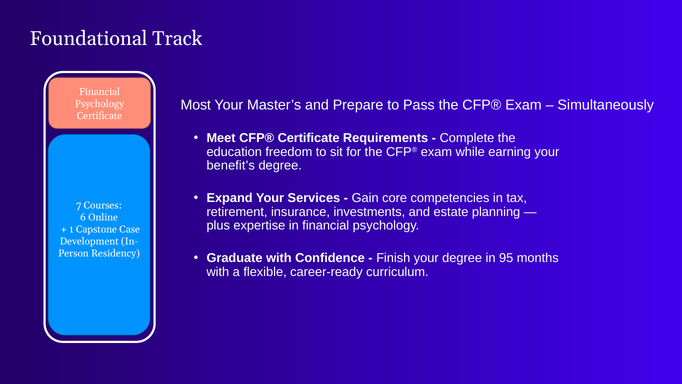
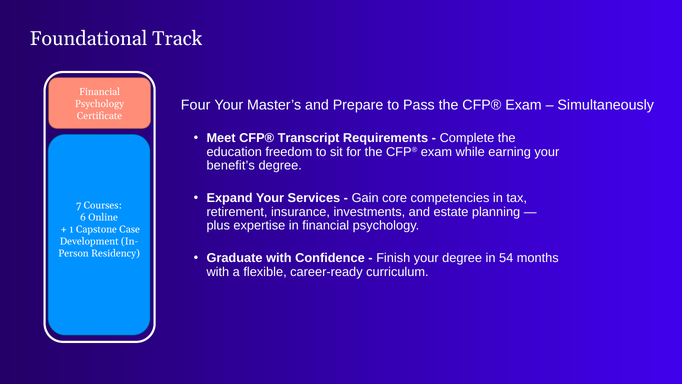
Most: Most -> Four (196, 105)
CFP® Certificate: Certificate -> Transcript (309, 138)
95: 95 -> 54 (506, 258)
